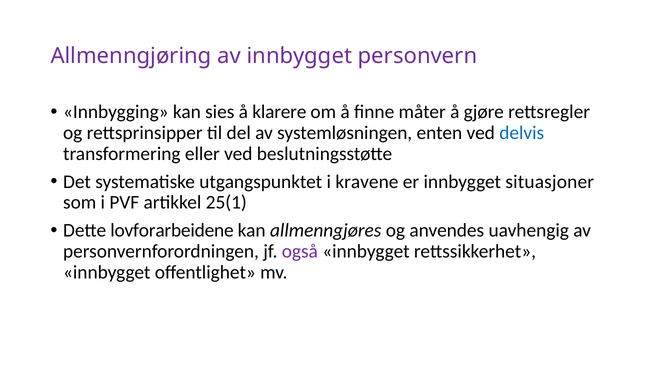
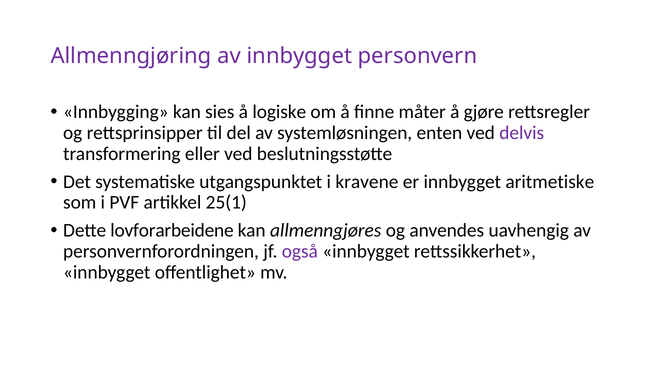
klarere: klarere -> logiske (279, 112)
delvis colour: blue -> purple (522, 133)
situasjoner: situasjoner -> aritmetiske (550, 182)
